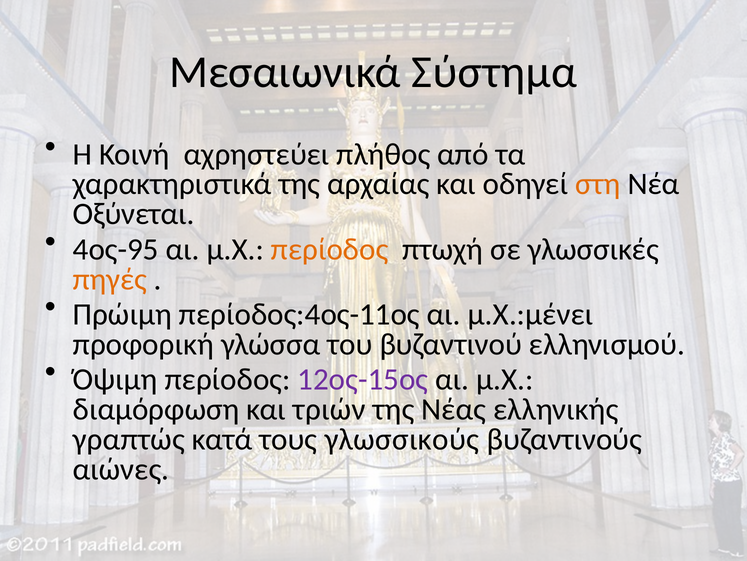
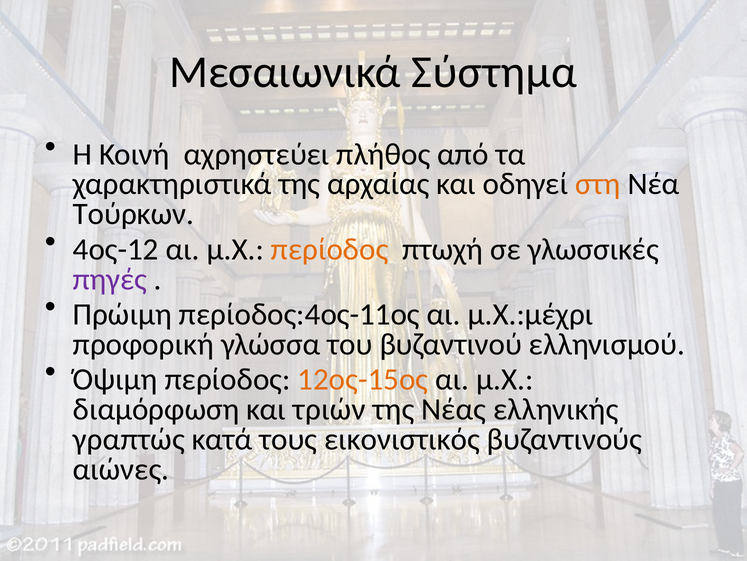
Οξύνεται: Οξύνεται -> Τούρκων (134, 214)
4ος-95: 4ος-95 -> 4ος-12 (116, 249)
πηγές colour: orange -> purple (110, 279)
μ.Χ.:μένει: μ.Χ.:μένει -> μ.Χ.:μέχρι (531, 314)
12ος-15ος colour: purple -> orange (363, 379)
γλωσσικούς: γλωσσικούς -> εικονιστικός (402, 439)
